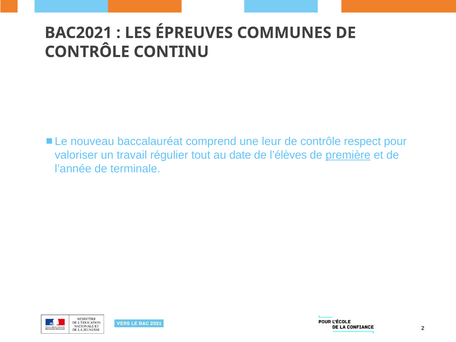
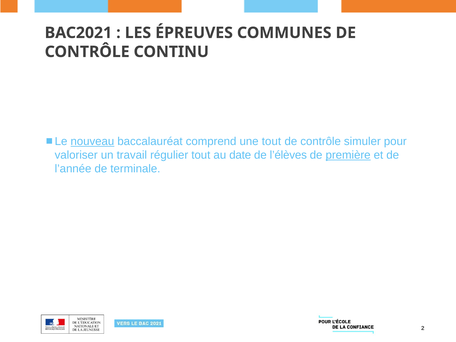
nouveau underline: none -> present (92, 141)
une leur: leur -> tout (271, 141)
respect: respect -> simuler (362, 141)
